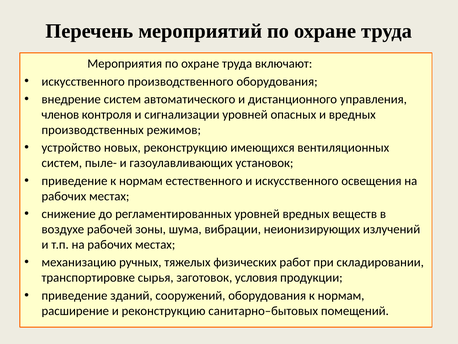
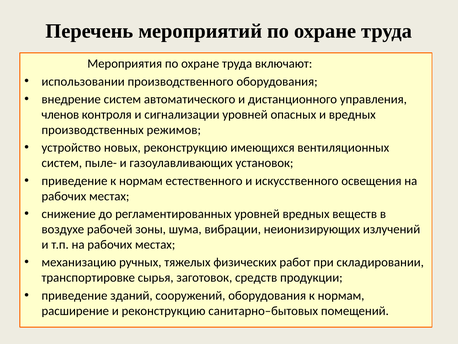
искусственного: искусственного -> использовании (83, 81)
условия: условия -> средств (256, 277)
